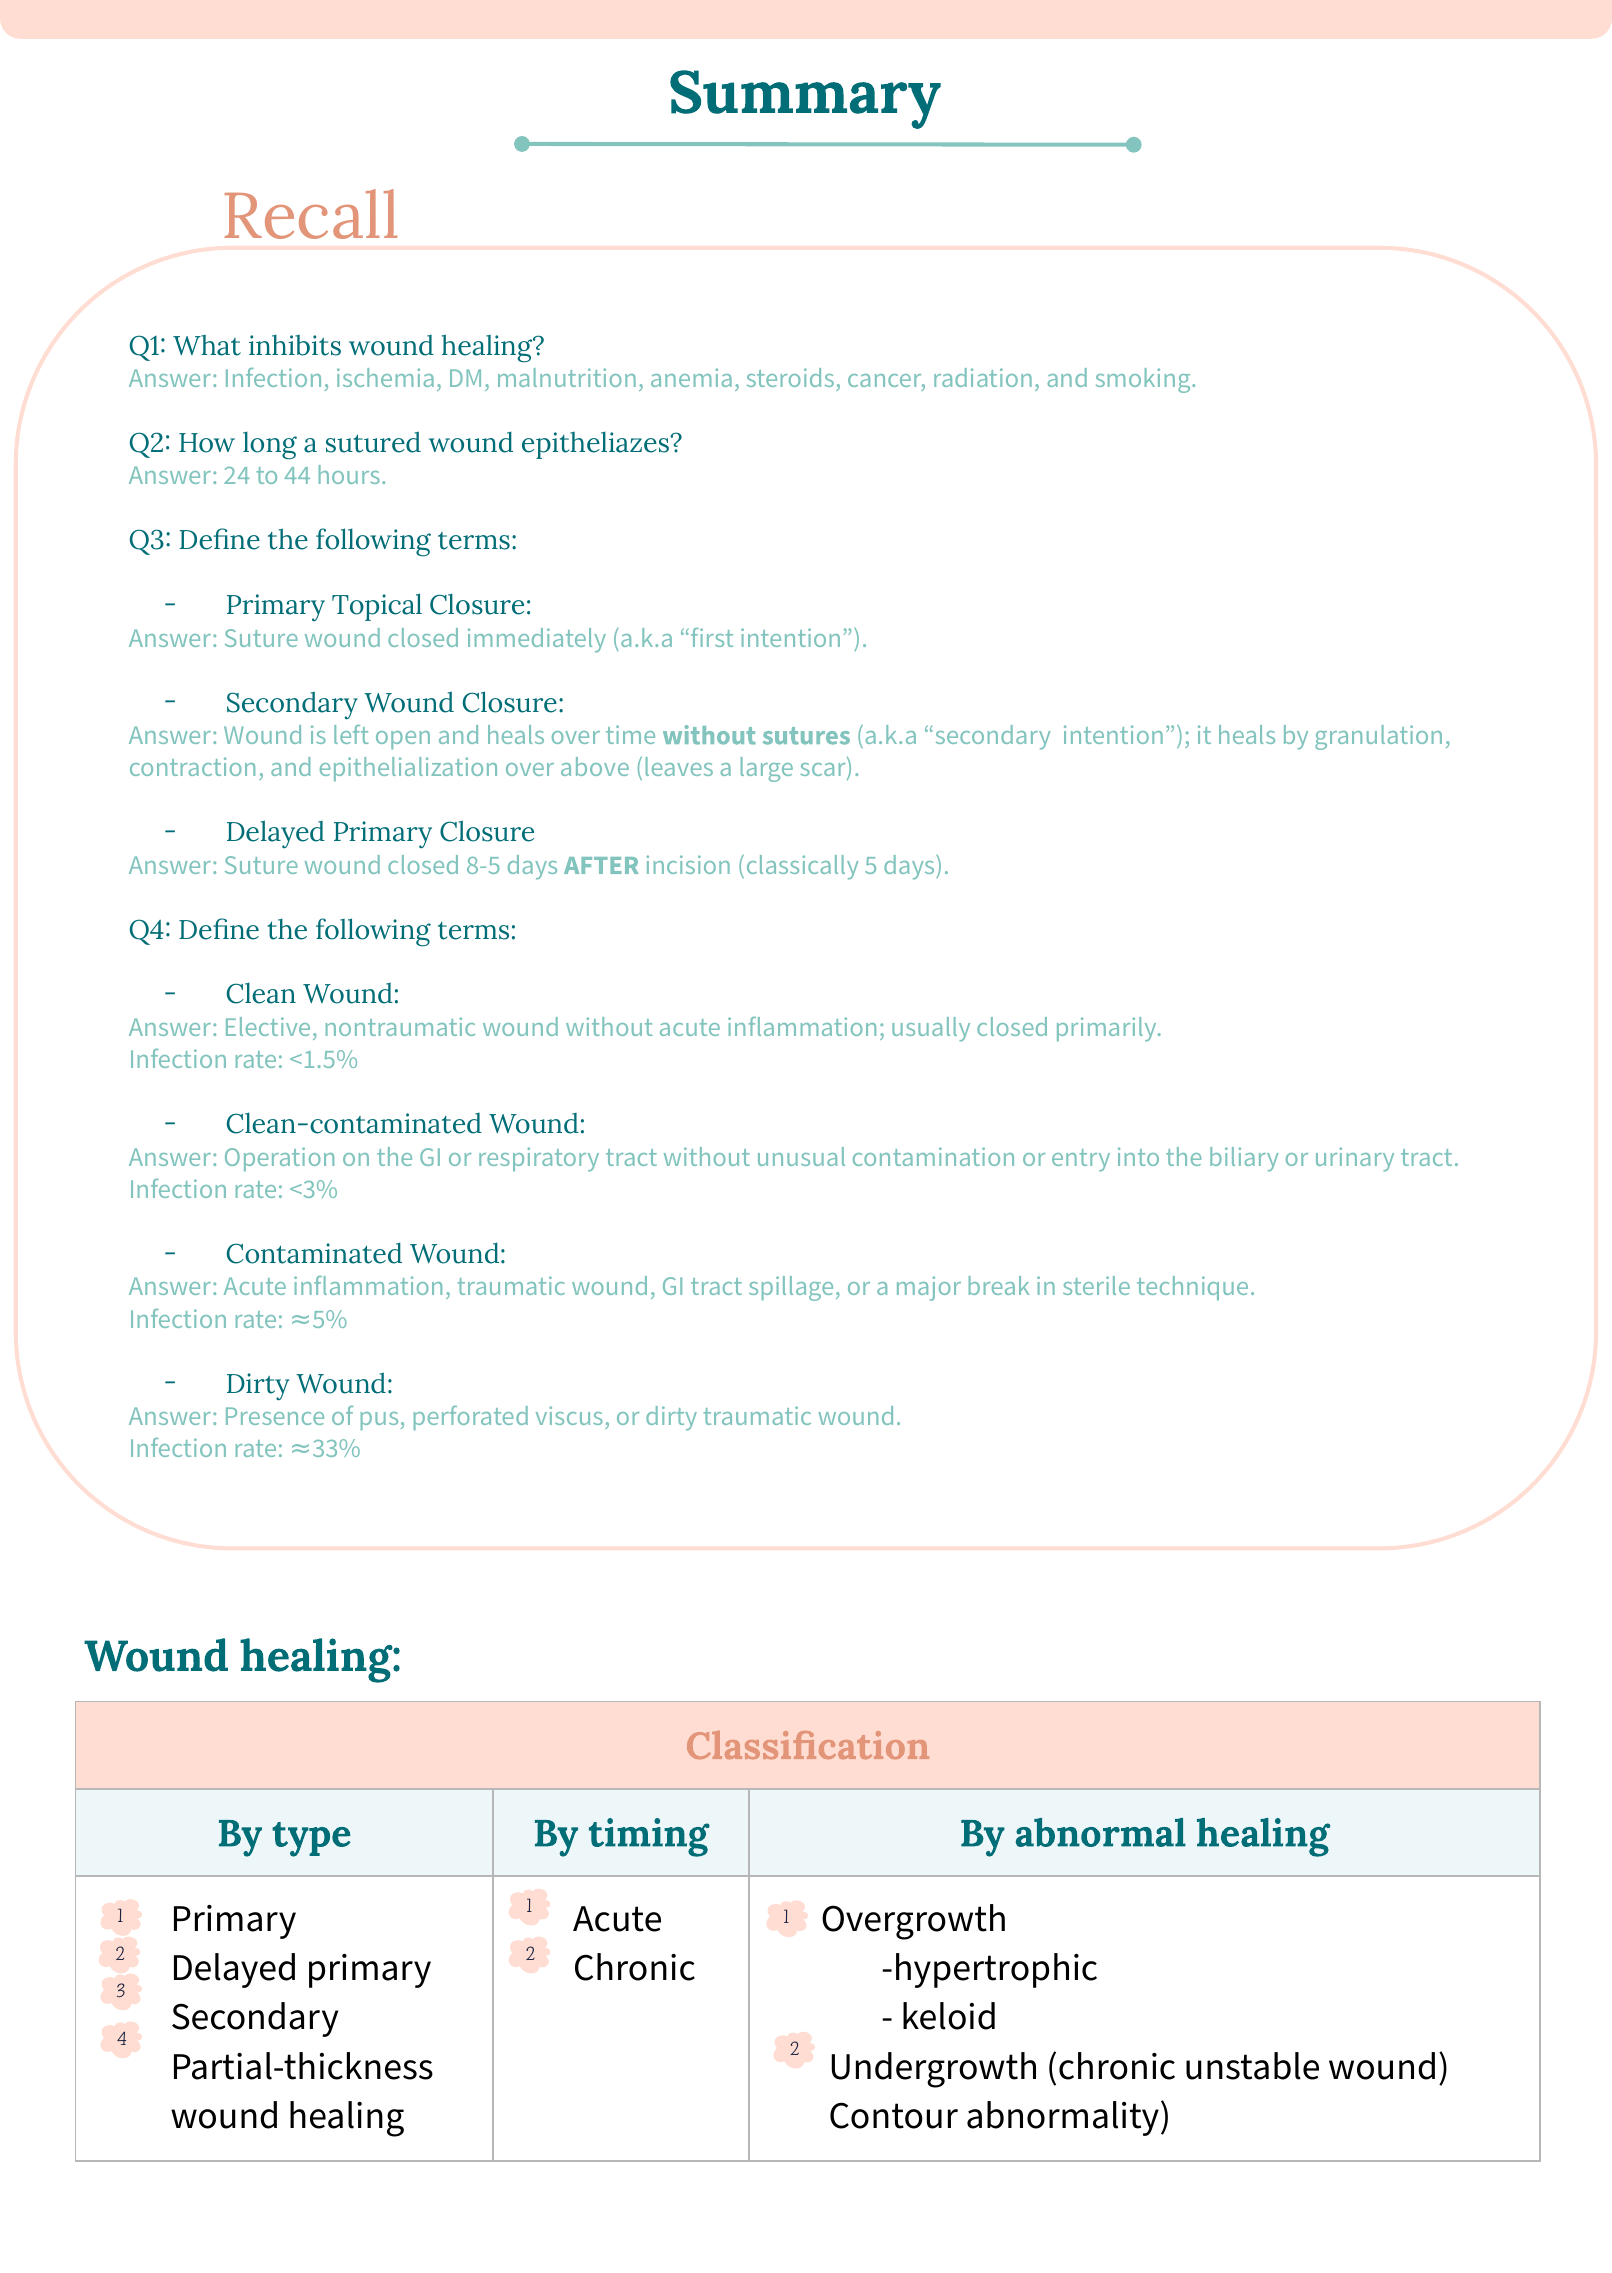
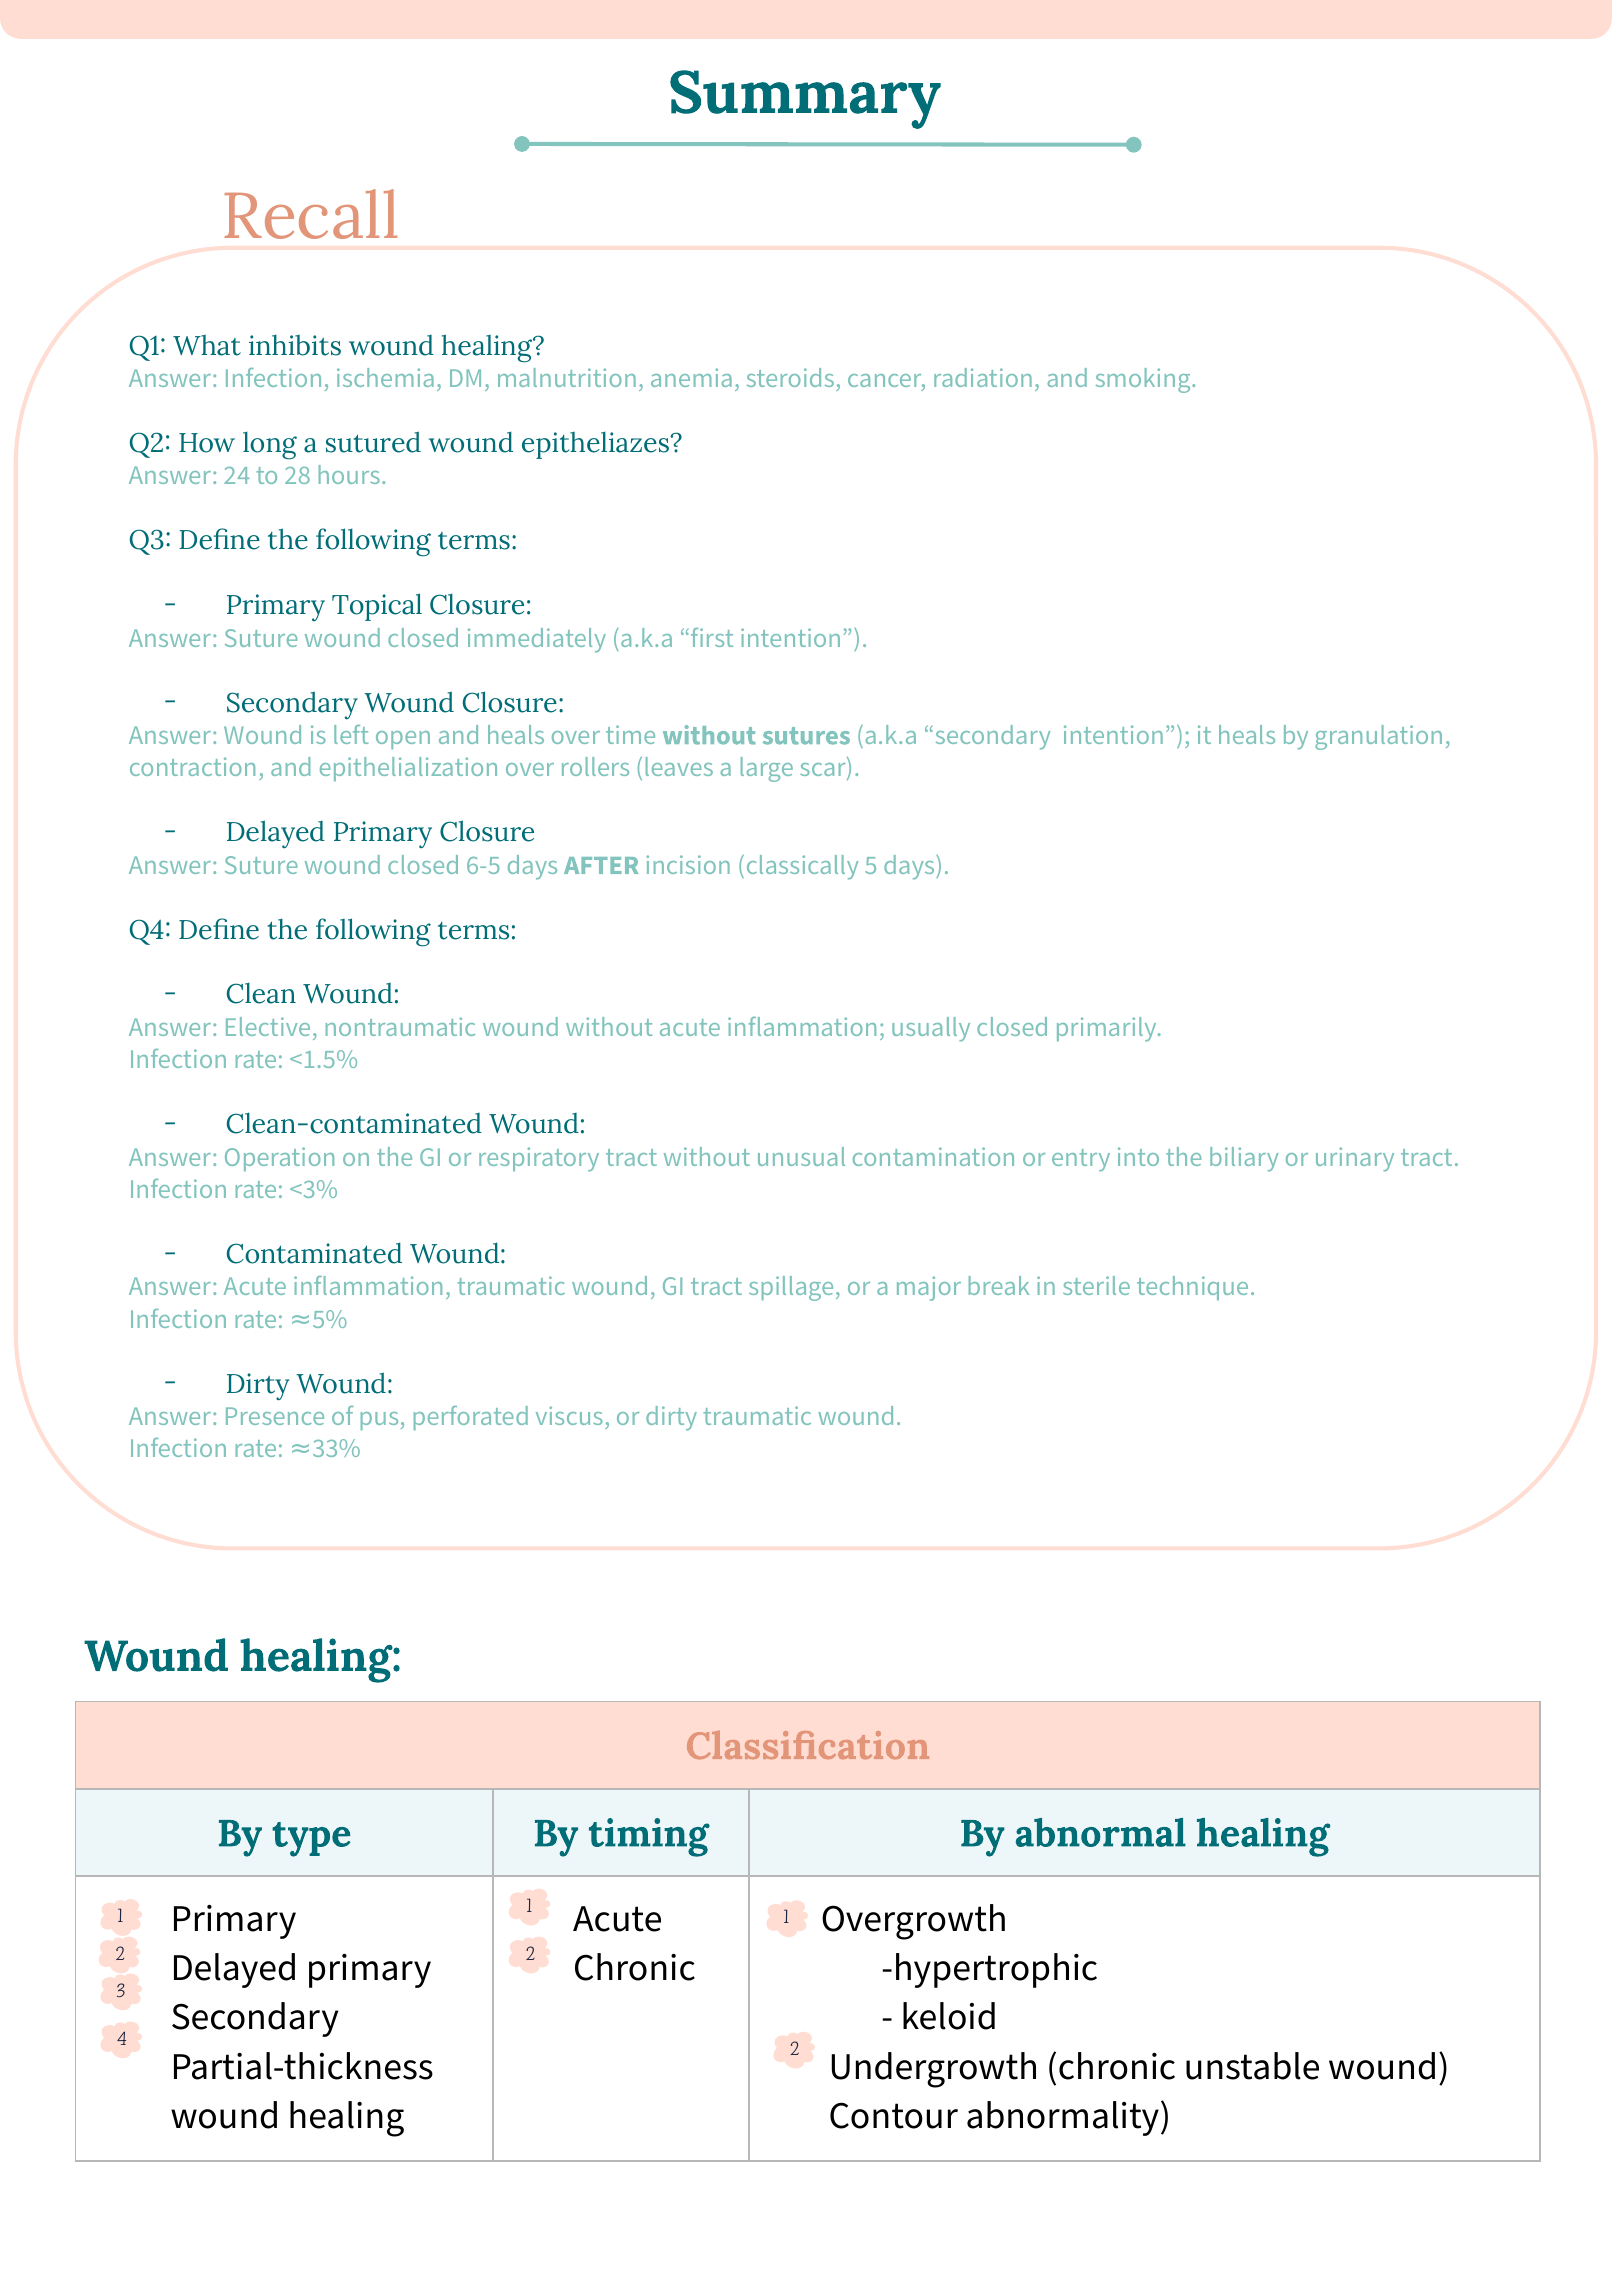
44: 44 -> 28 (298, 476)
above: above -> rollers (595, 768)
8-5: 8-5 -> 6-5 (483, 865)
